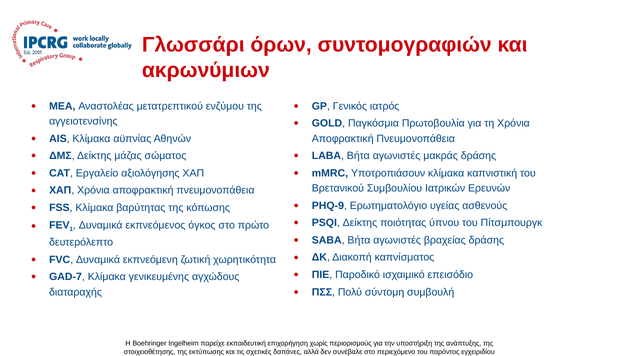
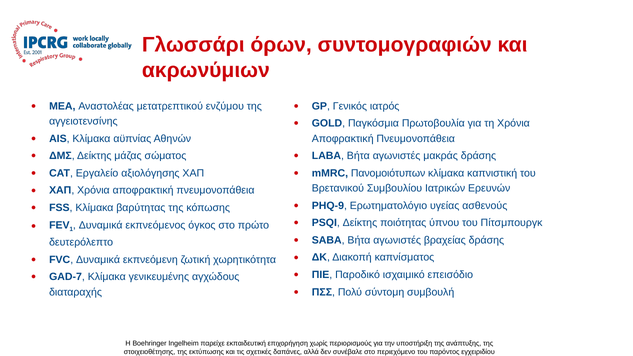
Υποτροπιάσουν: Υποτροπιάσουν -> Πανομοιότυπων (388, 173)
